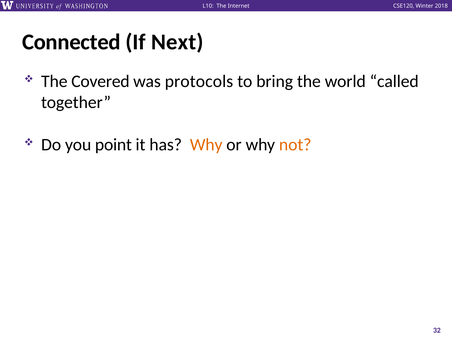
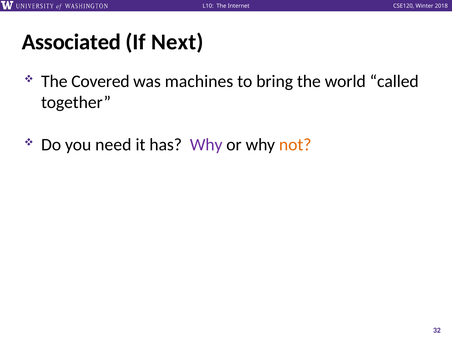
Connected: Connected -> Associated (71, 42)
protocols: protocols -> machines (199, 81)
point: point -> need (113, 145)
Why colour: orange -> purple (206, 145)
